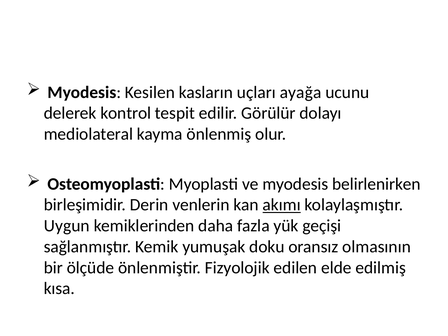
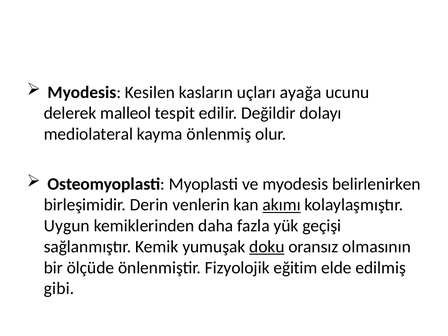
kontrol: kontrol -> malleol (126, 113)
Görülür: Görülür -> Değildir (268, 113)
doku underline: none -> present (267, 247)
edilen: edilen -> eğitim (295, 268)
kısa: kısa -> gibi (59, 289)
